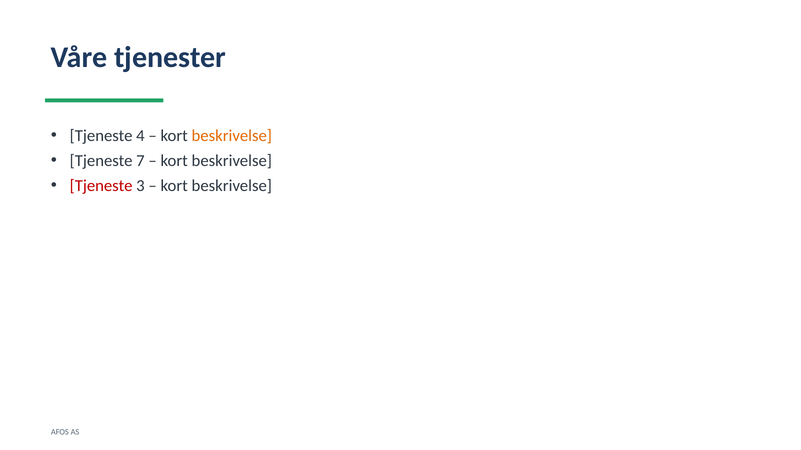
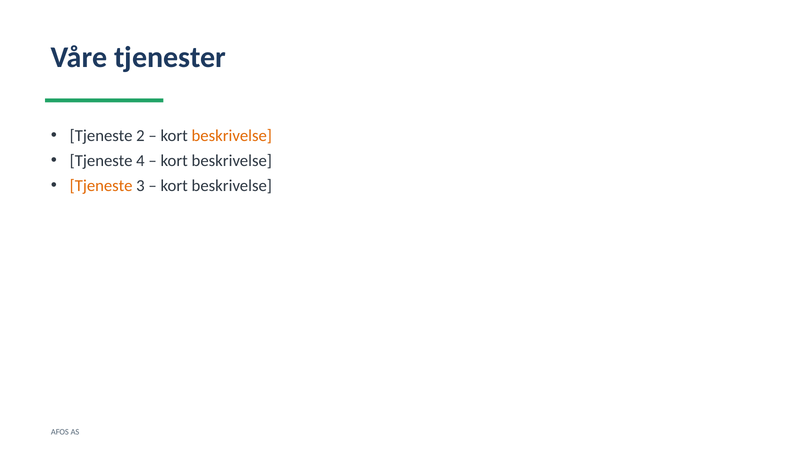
4: 4 -> 2 (140, 136)
7: 7 -> 4 (140, 161)
Tjeneste colour: red -> orange (101, 186)
